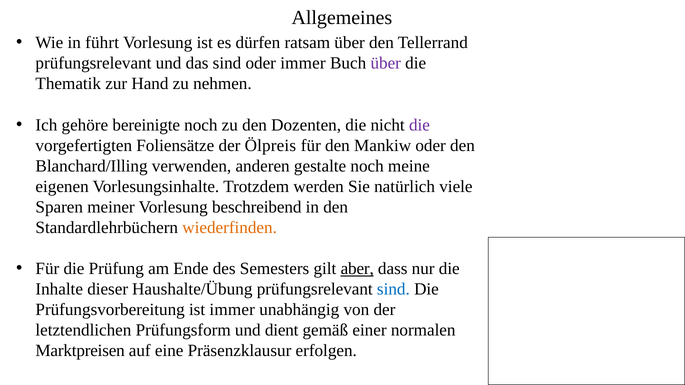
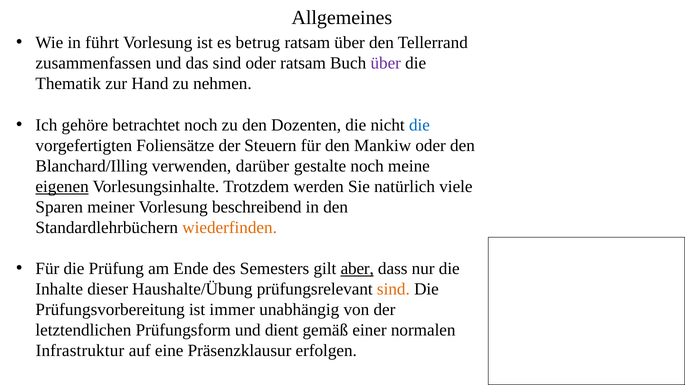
dürfen: dürfen -> betrug (258, 43)
prüfungsrelevant: prüfungsrelevant -> zusammenfassen (93, 63)
oder immer: immer -> ratsam (303, 63)
bereinigte: bereinigte -> betrachtet (146, 125)
die colour: purple -> blue (419, 125)
Ölpreis: Ölpreis -> Steuern (270, 146)
anderen: anderen -> darüber (263, 166)
eigenen underline: none -> present (62, 187)
sind colour: blue -> orange (393, 289)
Marktpreisen: Marktpreisen -> Infrastruktur (80, 351)
